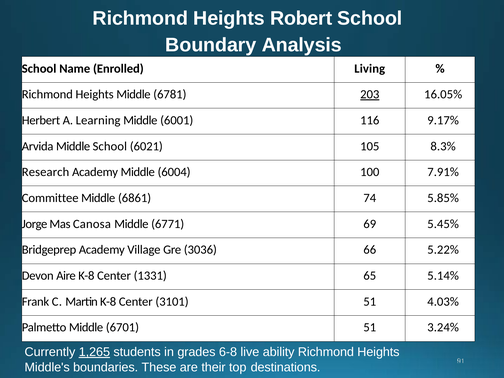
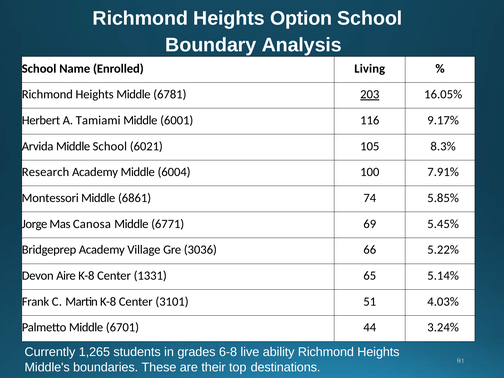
Robert: Robert -> Option (301, 18)
Learning: Learning -> Tamiami (98, 120)
Committee: Committee -> Montessori (50, 198)
6701 51: 51 -> 44 (370, 327)
1,265 underline: present -> none (94, 352)
